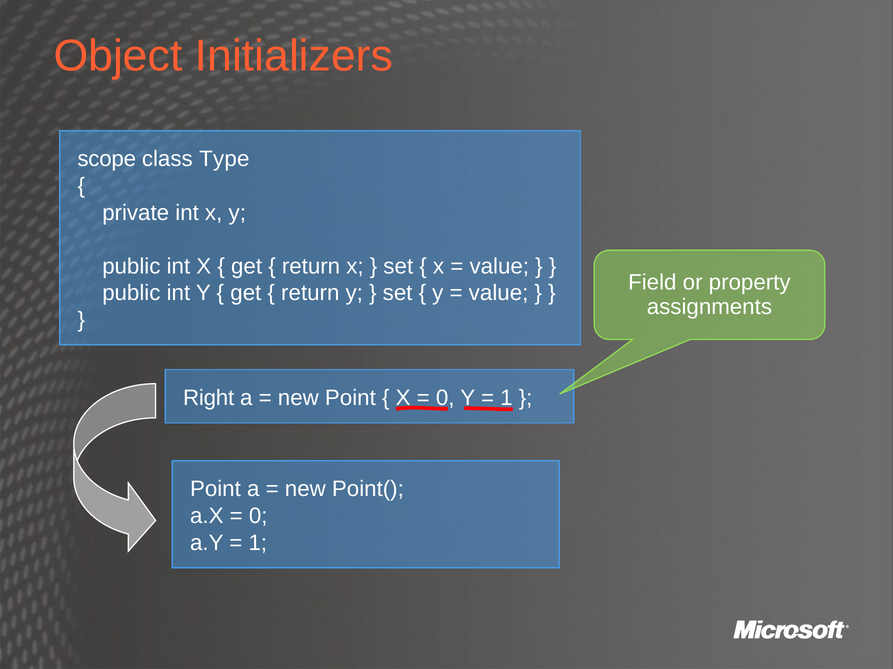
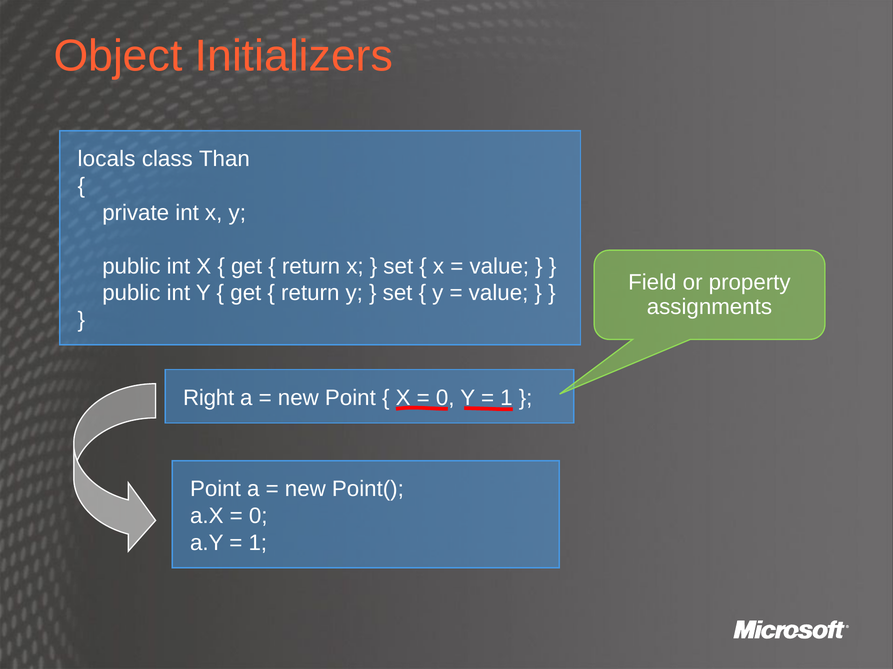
scope: scope -> locals (107, 159)
Type: Type -> Than (224, 159)
